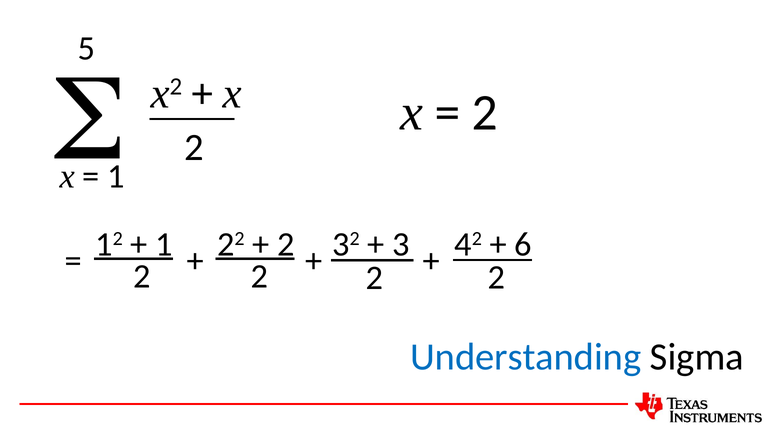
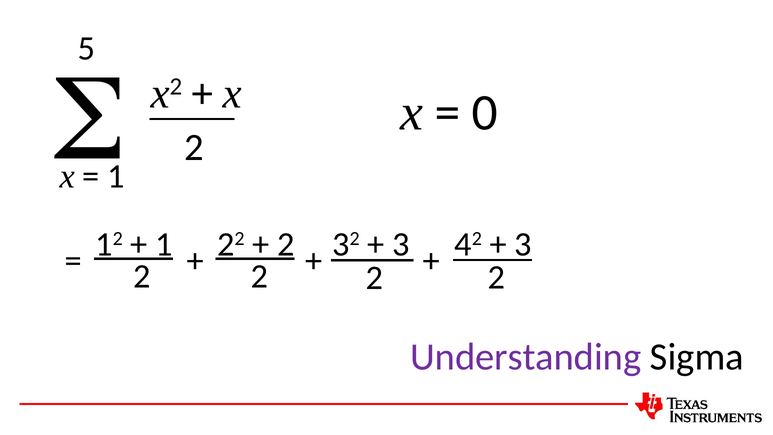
2: 2 -> 0 (485, 113)
6: 6 -> 3 (523, 244)
Understanding colour: blue -> purple (526, 357)
